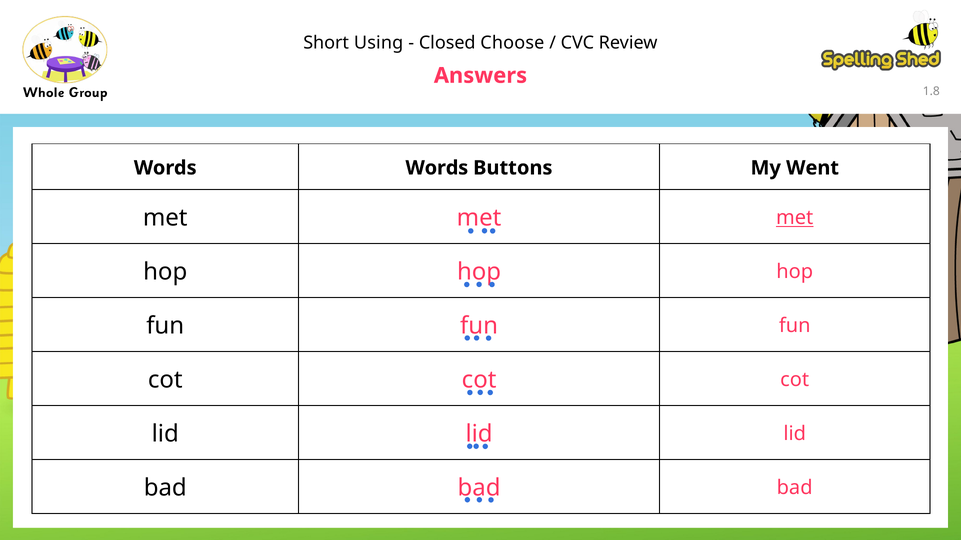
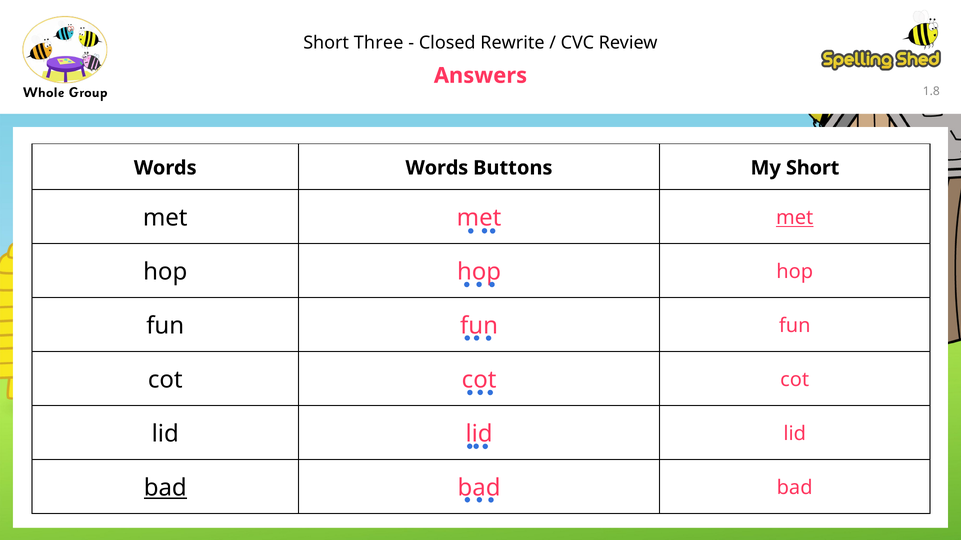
Using: Using -> Three (379, 43)
Choose: Choose -> Rewrite (512, 43)
My Went: Went -> Short (813, 168)
bad underline: none -> present (165, 488)
